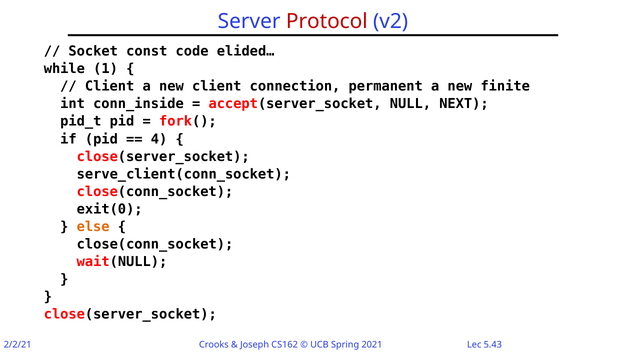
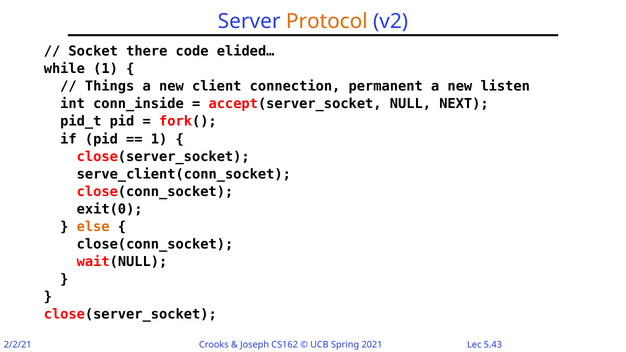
Protocol colour: red -> orange (327, 21)
const: const -> there (147, 51)
Client: Client -> Things (110, 86)
finite: finite -> listen (505, 86)
4: 4 -> 1 (159, 139)
